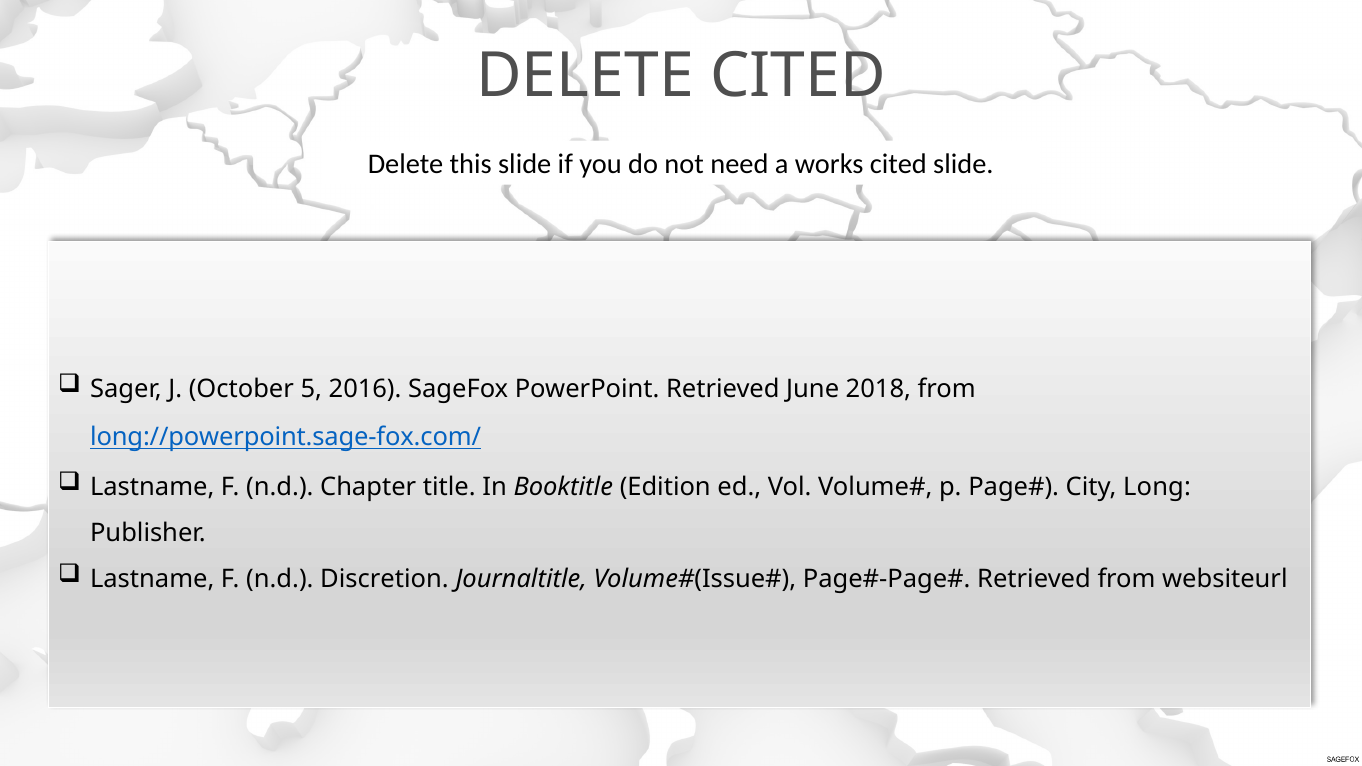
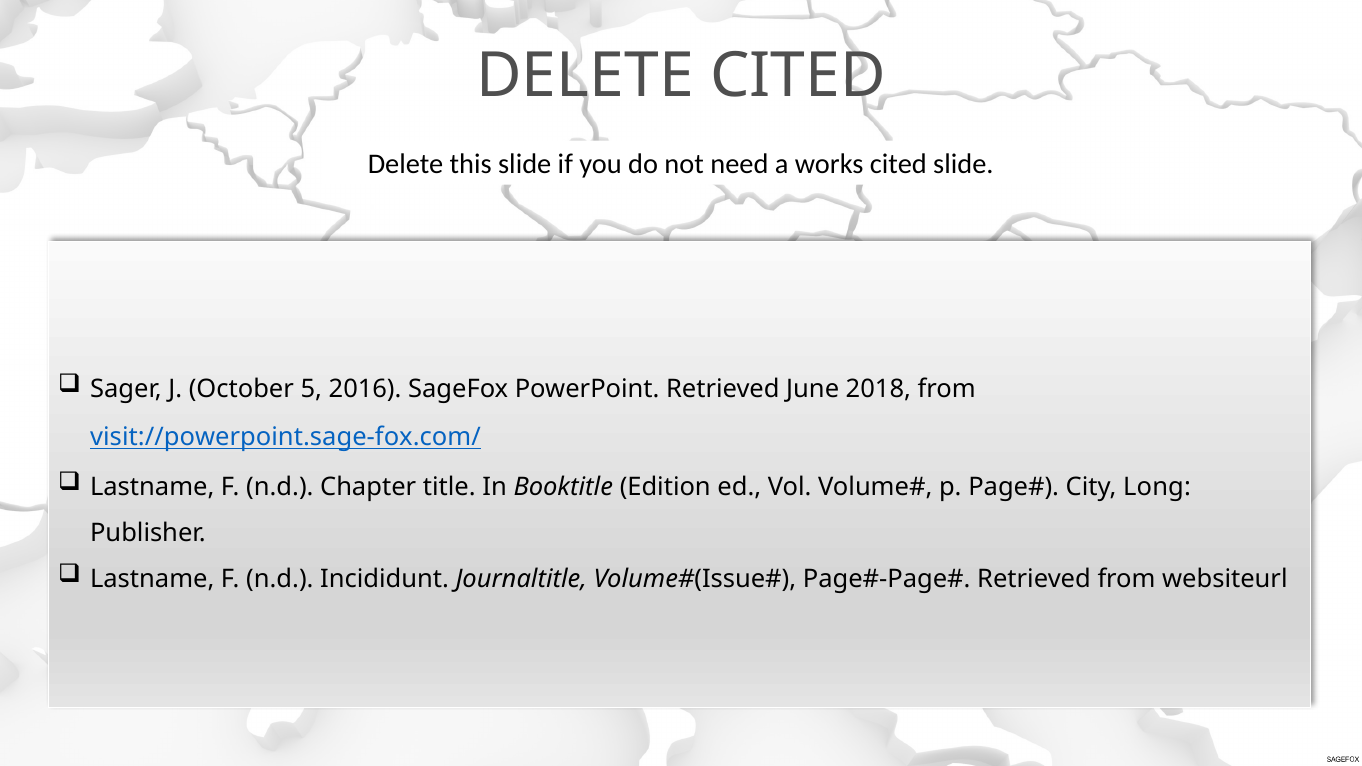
long://powerpoint.sage-fox.com/: long://powerpoint.sage-fox.com/ -> visit://powerpoint.sage-fox.com/ (285, 437)
Discretion: Discretion -> Incididunt (385, 579)
